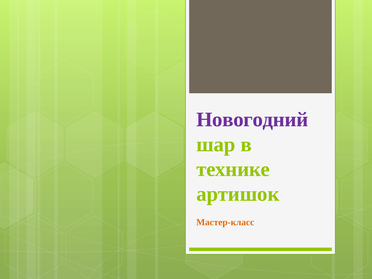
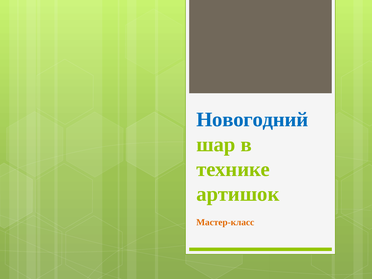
Новогодний colour: purple -> blue (252, 120)
